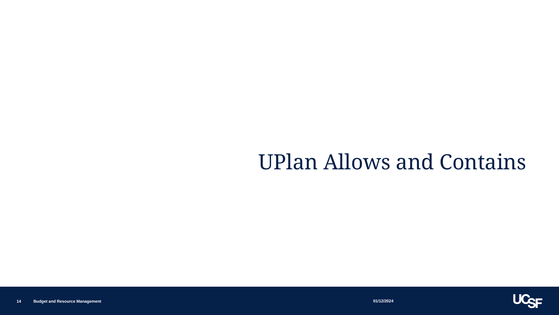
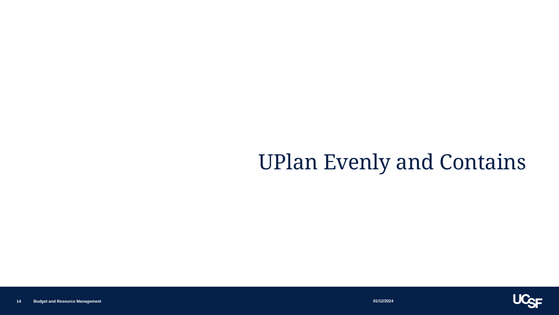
Allows: Allows -> Evenly (357, 162)
